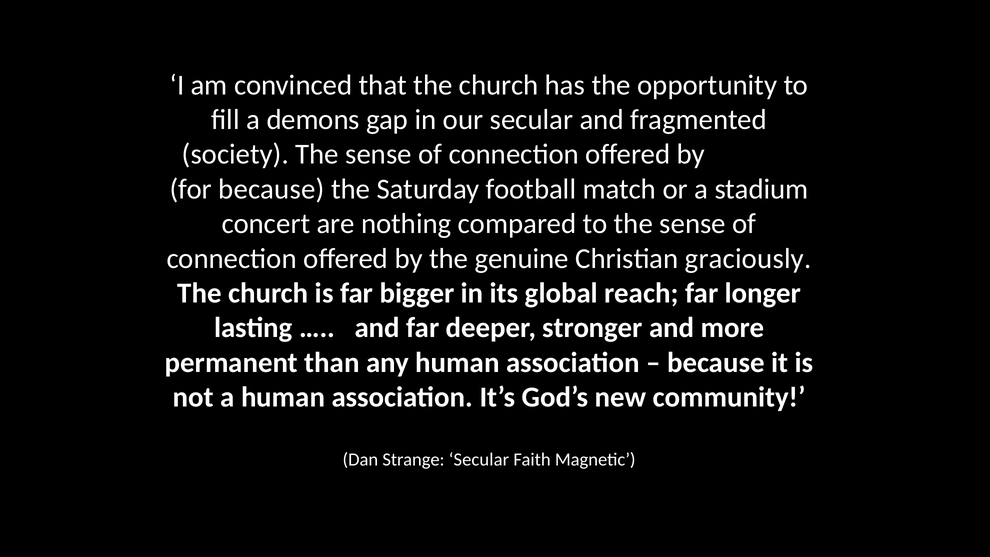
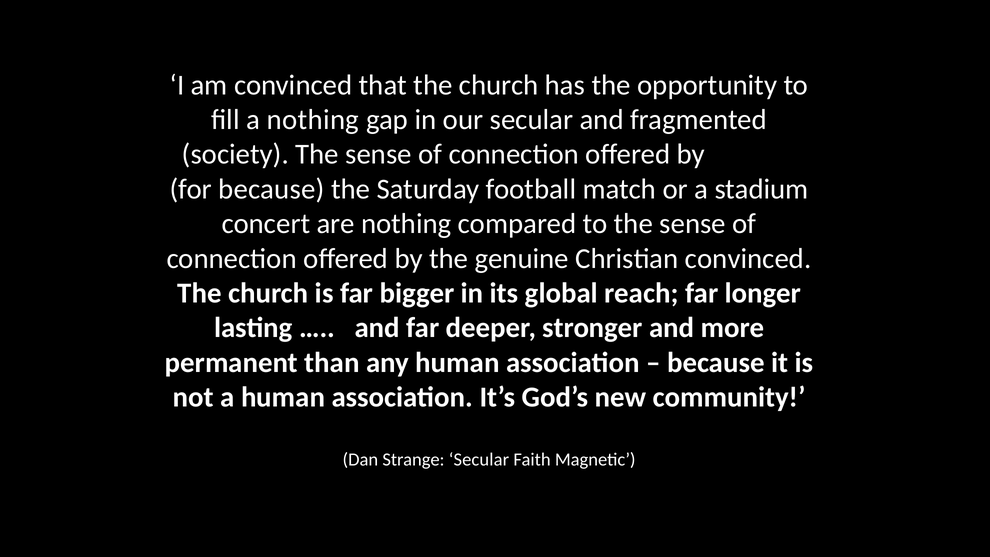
a demons: demons -> nothing (313, 120)
Christian graciously: graciously -> convinced (748, 258)
